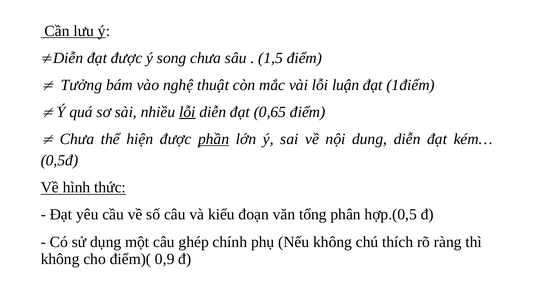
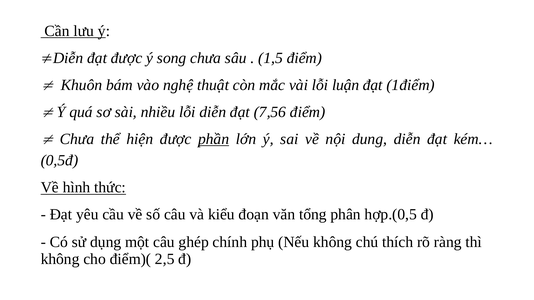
Tưởng: Tưởng -> Khuôn (82, 85)
lỗi underline: present -> none (187, 112)
0,65: 0,65 -> 7,56 (270, 112)
0,9: 0,9 -> 2,5 (165, 259)
